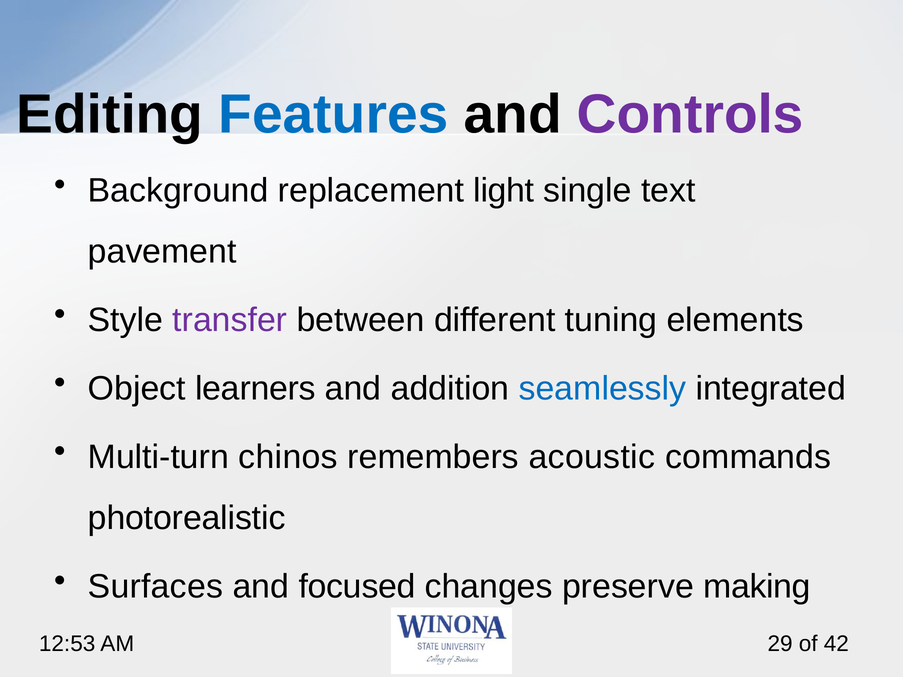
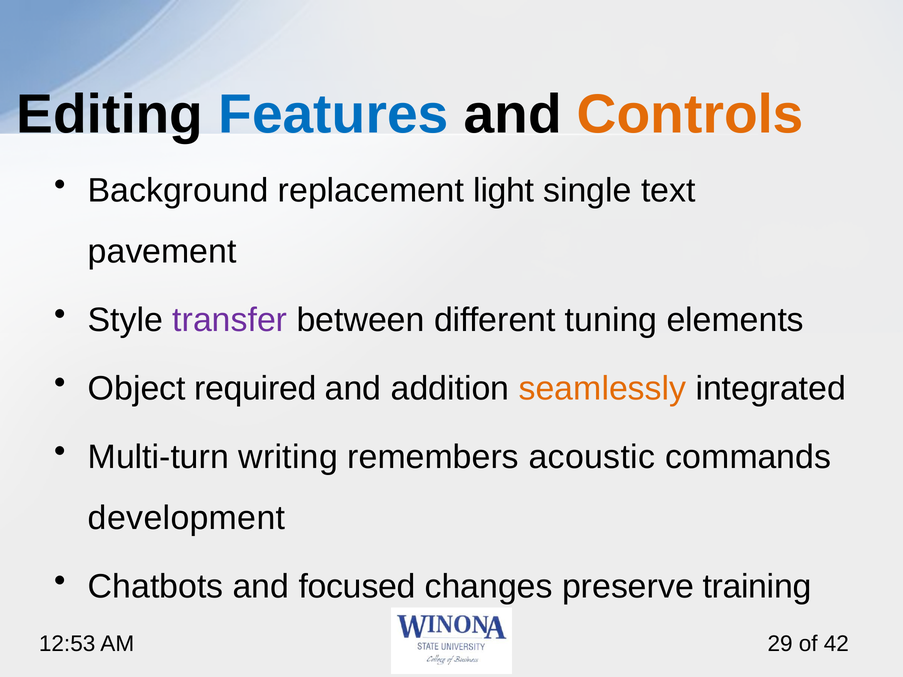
Controls colour: purple -> orange (690, 115)
learners: learners -> required (255, 389)
seamlessly colour: blue -> orange (602, 389)
chinos: chinos -> writing (288, 457)
photorealistic: photorealistic -> development (187, 518)
Surfaces: Surfaces -> Chatbots (156, 587)
making: making -> training (757, 587)
